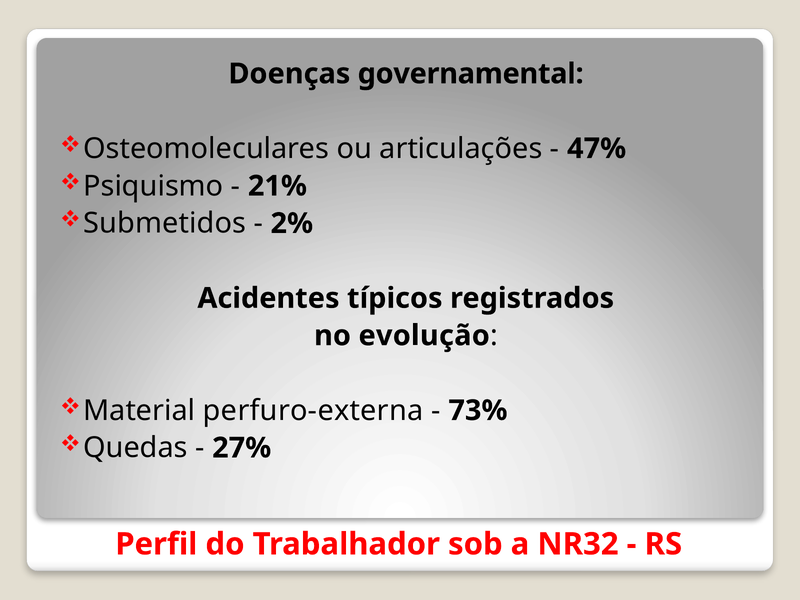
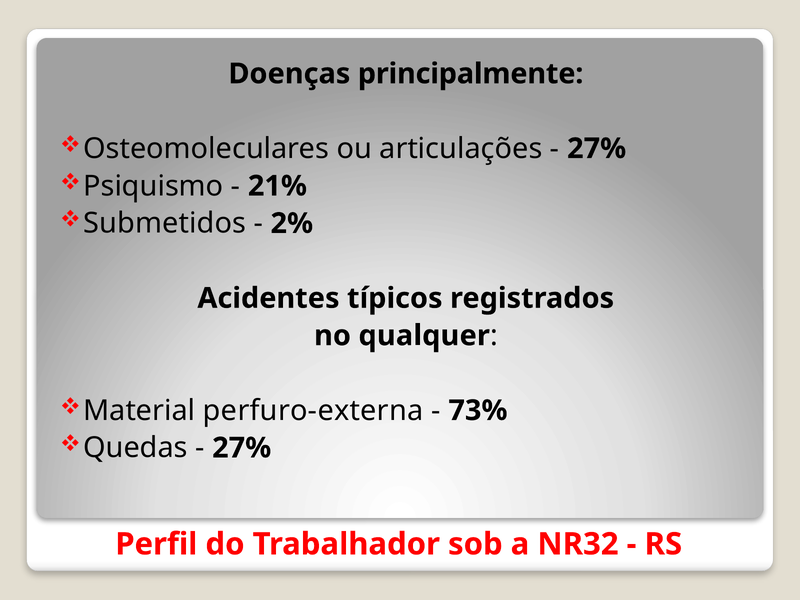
governamental: governamental -> principalmente (471, 74)
47%: 47% -> 27% (597, 149)
evolução: evolução -> qualquer (424, 336)
